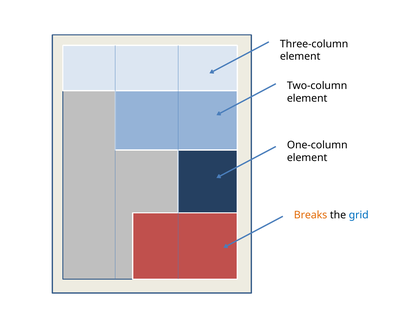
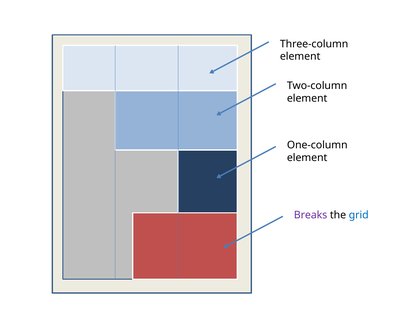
Breaks colour: orange -> purple (311, 215)
